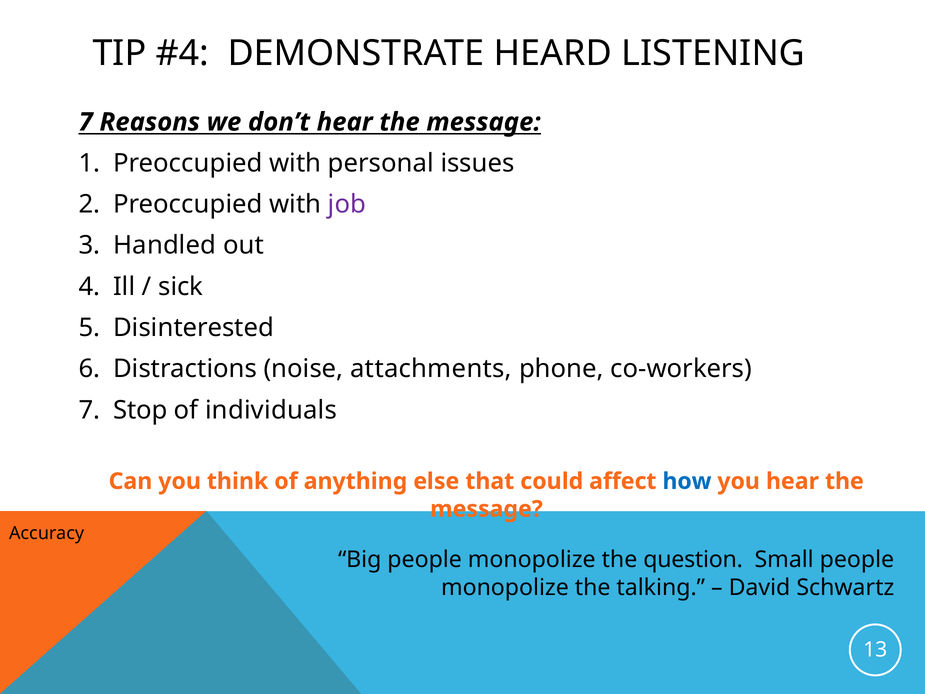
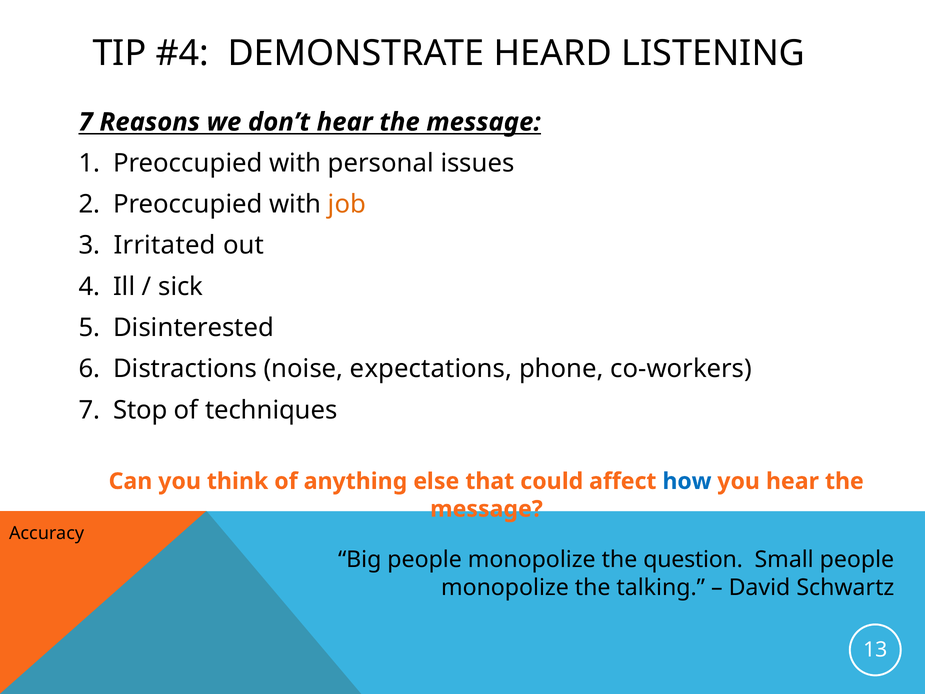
job colour: purple -> orange (347, 204)
Handled: Handled -> Irritated (165, 245)
attachments: attachments -> expectations (431, 369)
individuals: individuals -> techniques (271, 410)
